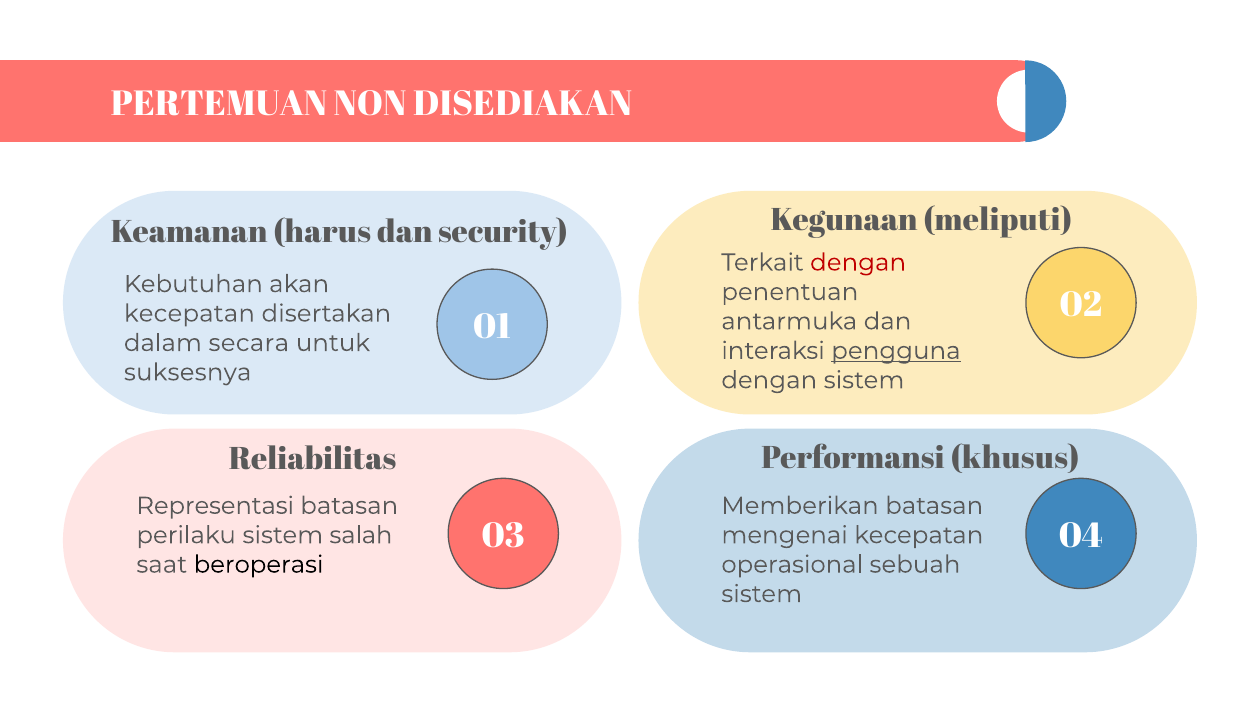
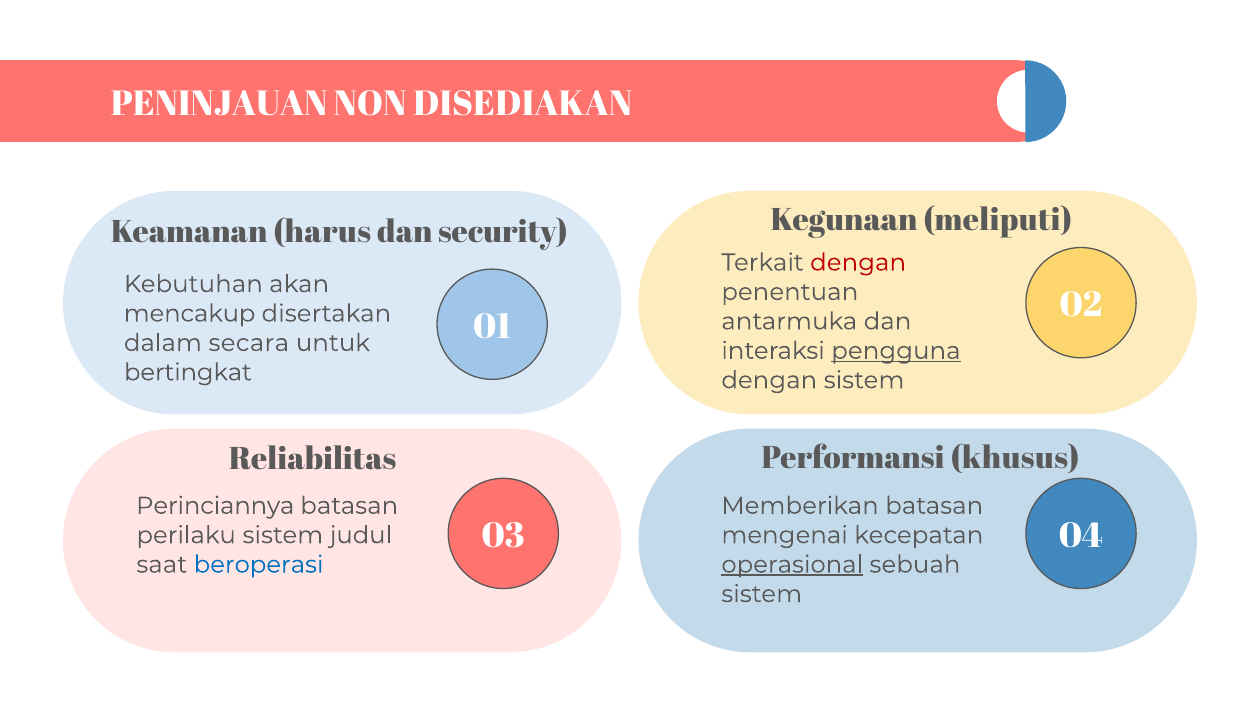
PERTEMUAN: PERTEMUAN -> PENINJAUAN (219, 104)
kecepatan: kecepatan -> mencakup (190, 313)
suksesnya: suksesnya -> bertingkat (188, 372)
Representasi: Representasi -> Perinciannya (215, 506)
salah: salah -> judul (361, 535)
beroperasi colour: black -> blue (259, 564)
operasional underline: none -> present (792, 564)
